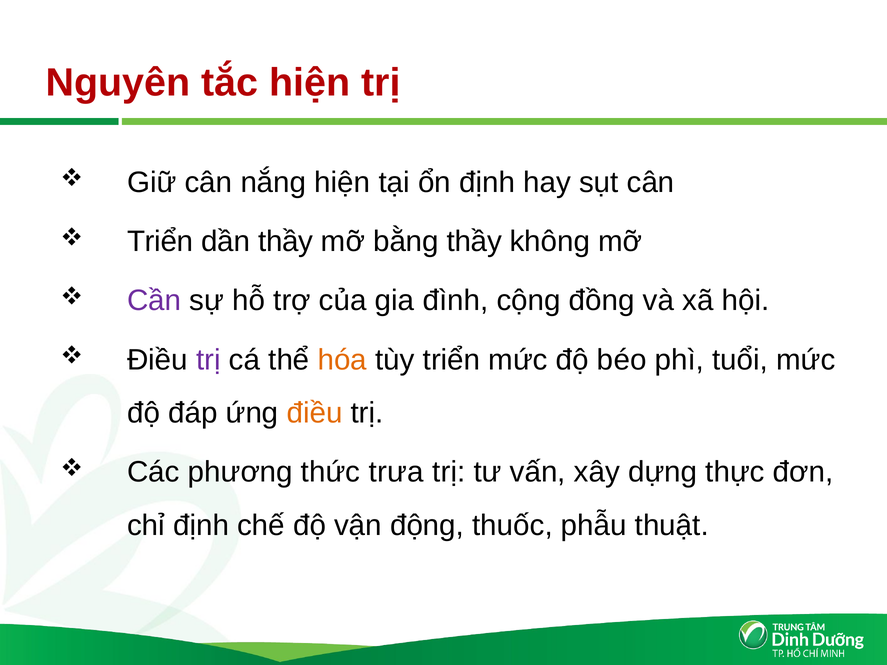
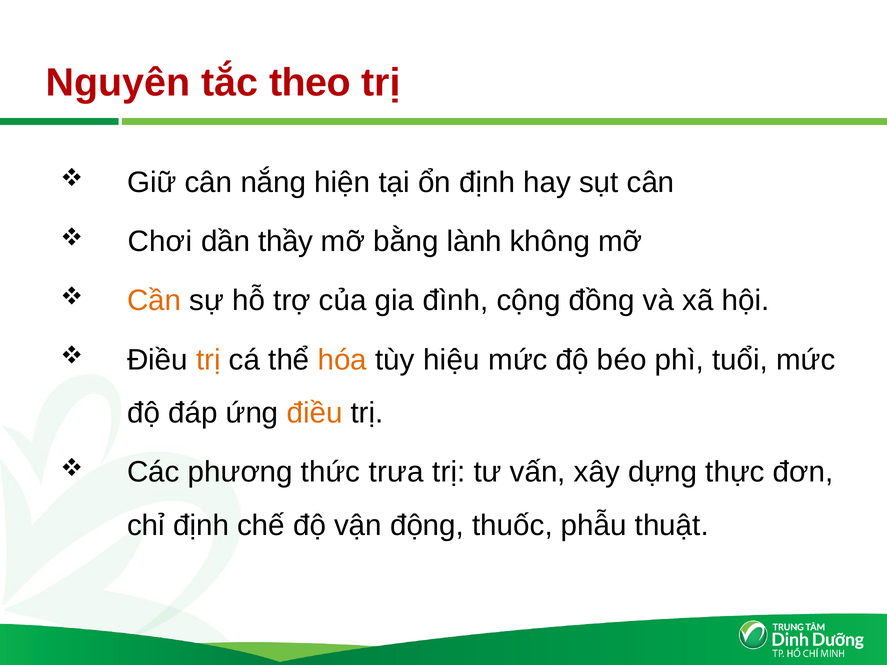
tắc hiện: hiện -> theo (310, 83)
Triển: Triển -> Chơi (160, 242)
bằng thầy: thầy -> lành (474, 242)
Cần colour: purple -> orange (154, 301)
trị colour: purple -> orange (208, 360)
tùy triển: triển -> hiệu (451, 360)
